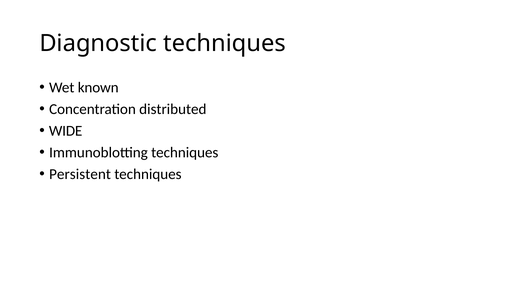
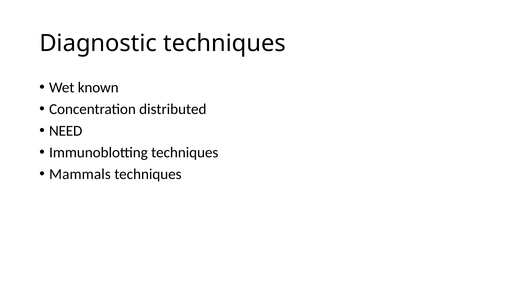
WIDE: WIDE -> NEED (66, 131)
Persistent: Persistent -> Mammals (80, 174)
